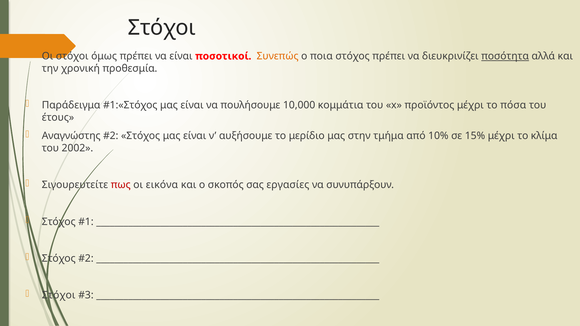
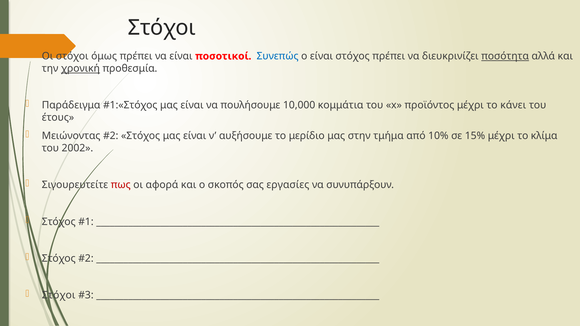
Συνεπώς colour: orange -> blue (278, 56)
ο ποια: ποια -> είναι (321, 56)
χρονική underline: none -> present (80, 69)
πόσα: πόσα -> κάνει (513, 105)
Αναγνώστης: Αναγνώστης -> Μειώνοντας (71, 136)
εικόνα: εικόνα -> αφορά (162, 185)
